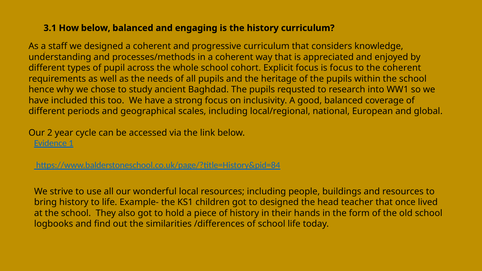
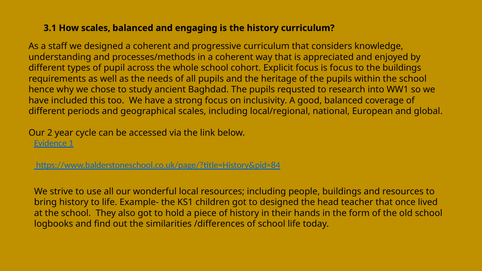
How below: below -> scales (96, 28)
the coherent: coherent -> buildings (402, 68)
